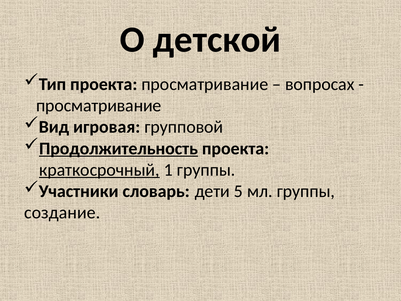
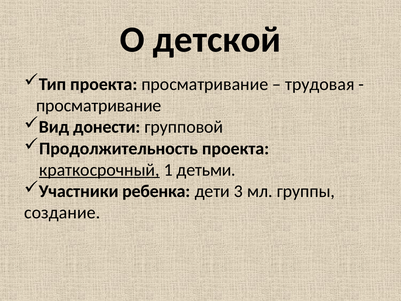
вопросах: вопросах -> трудовая (320, 84)
игровая: игровая -> донести (107, 127)
Продолжительность underline: present -> none (119, 148)
1 группы: группы -> детьми (206, 170)
словарь: словарь -> ребенка (156, 191)
5: 5 -> 3 (238, 191)
